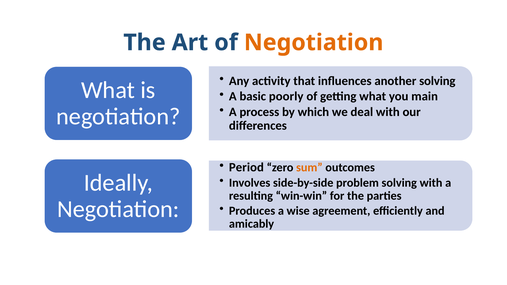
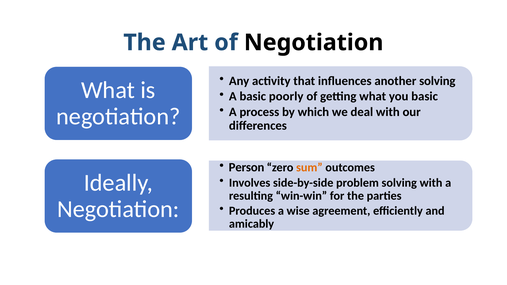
Negotiation colour: orange -> black (314, 43)
you main: main -> basic (425, 97)
Period: Period -> Person (247, 168)
